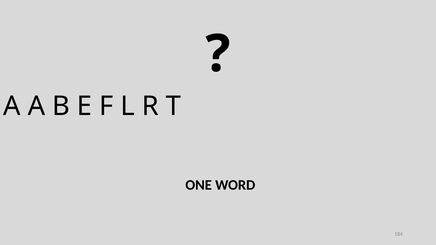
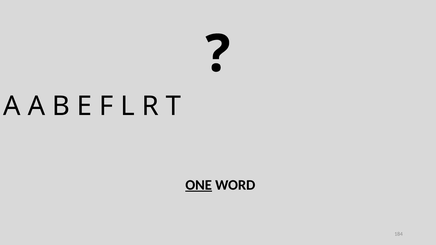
ONE underline: none -> present (199, 185)
